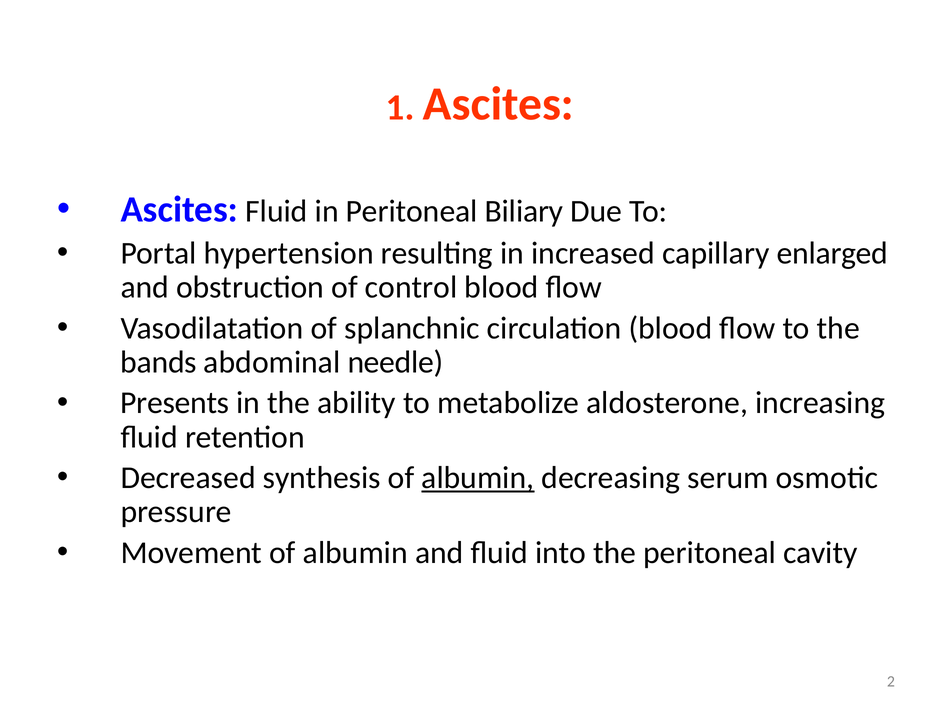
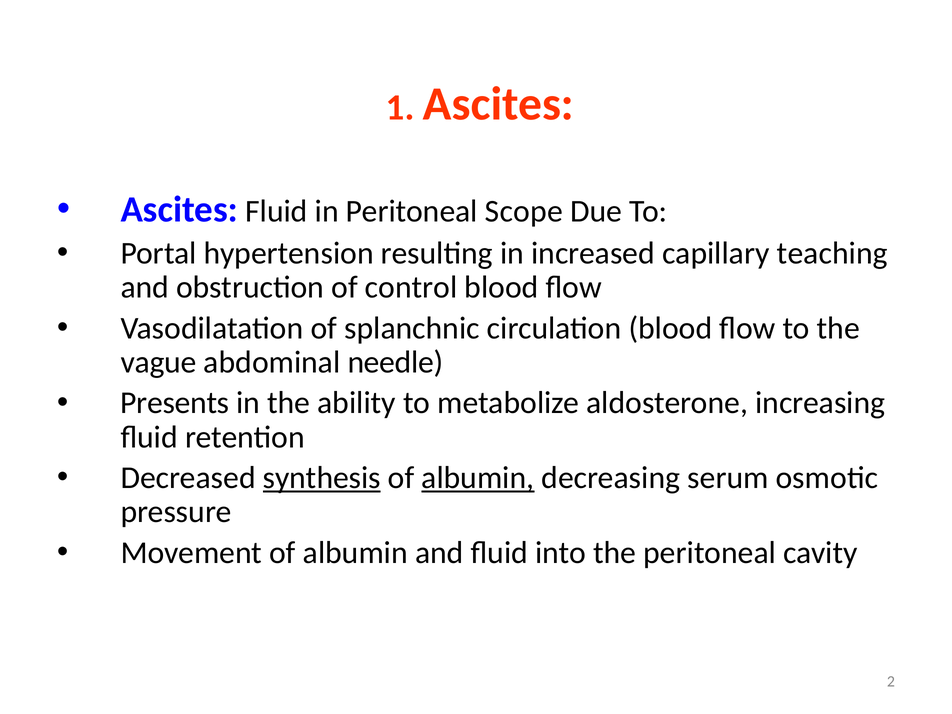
Biliary: Biliary -> Scope (524, 211)
enlarged: enlarged -> teaching (832, 253)
bands: bands -> vague (159, 362)
synthesis underline: none -> present (322, 478)
